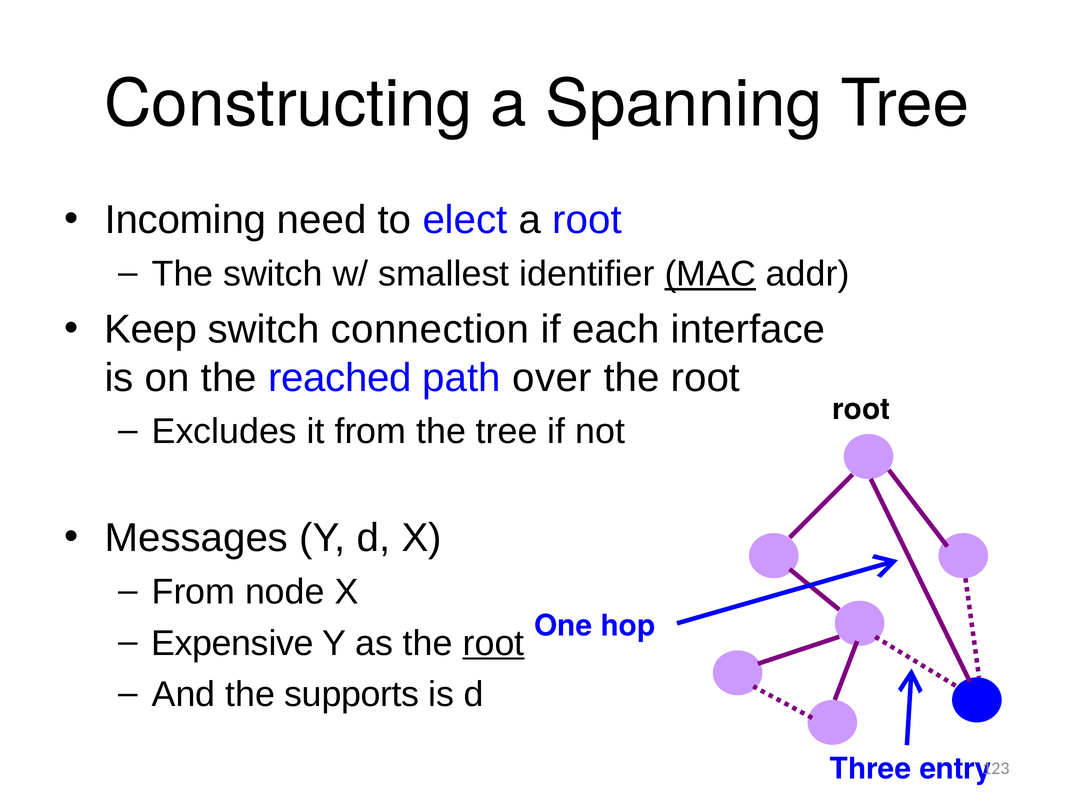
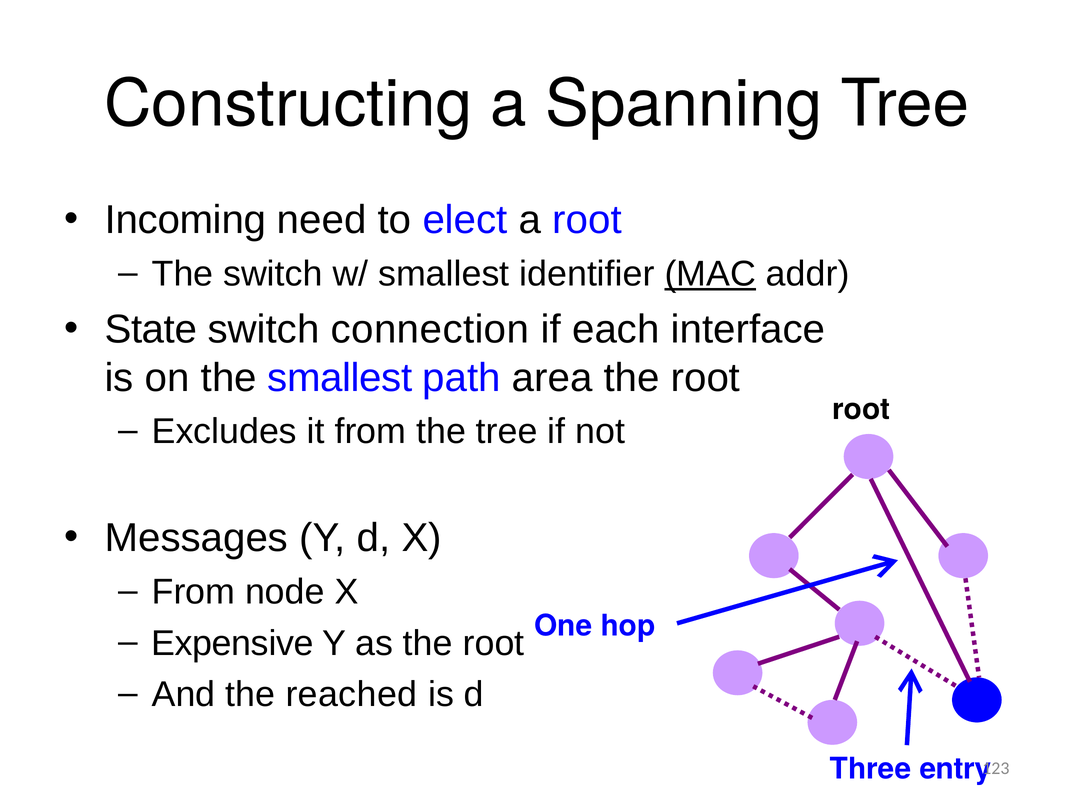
Keep: Keep -> State (151, 330)
the reached: reached -> smallest (340, 378)
over: over -> area (552, 378)
root underline: present -> none (494, 644)
supports: supports -> reached (351, 695)
